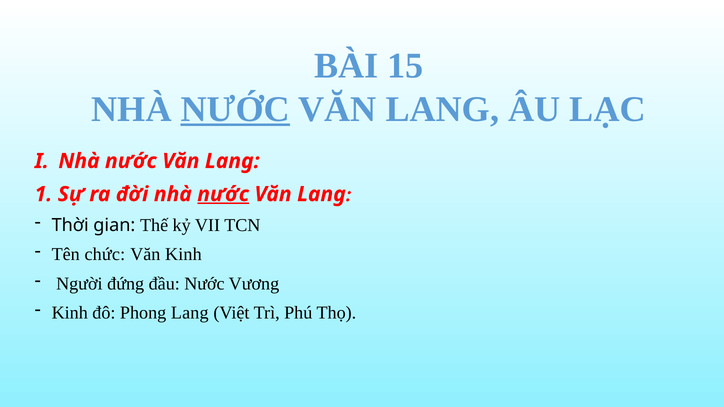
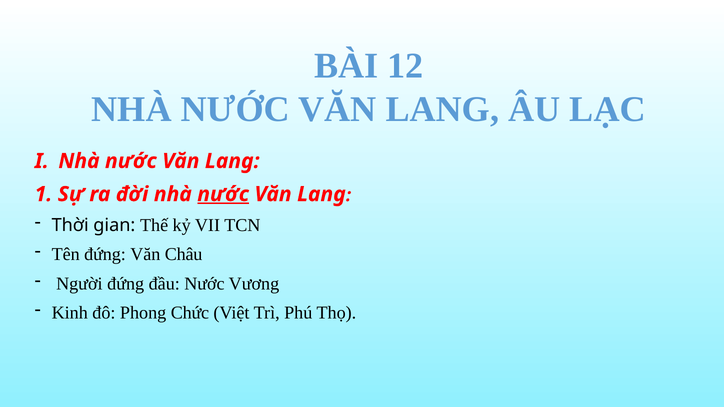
15: 15 -> 12 (405, 66)
NƯỚC underline: present -> none (235, 109)
Tên chức: chức -> đứng (105, 254)
Văn Kinh: Kinh -> Châu (184, 254)
Phong Lang: Lang -> Chức (190, 313)
